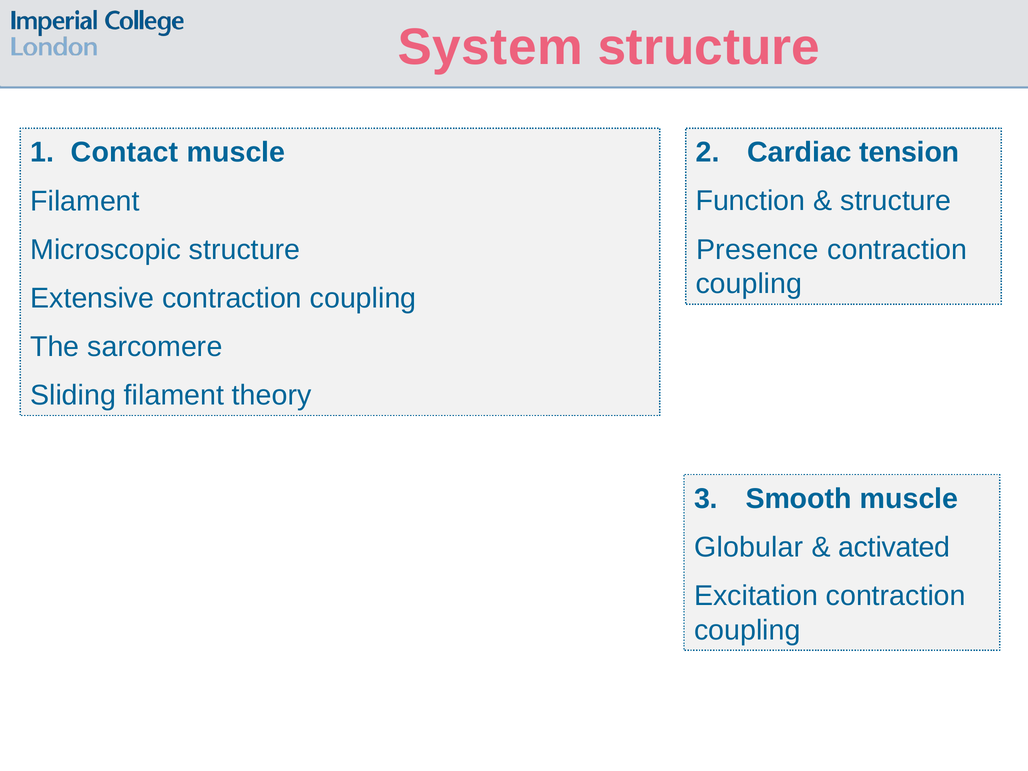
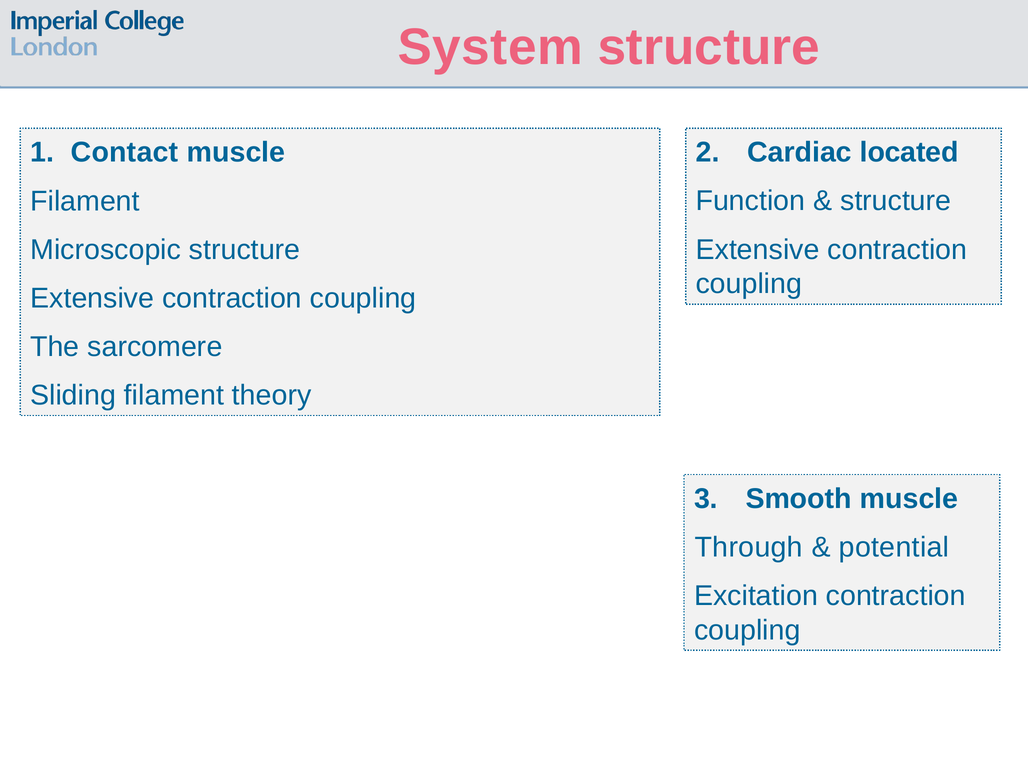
tension: tension -> located (909, 153)
Presence: Presence -> Extensive (758, 250)
Globular: Globular -> Through (749, 547)
activated: activated -> potential (894, 547)
